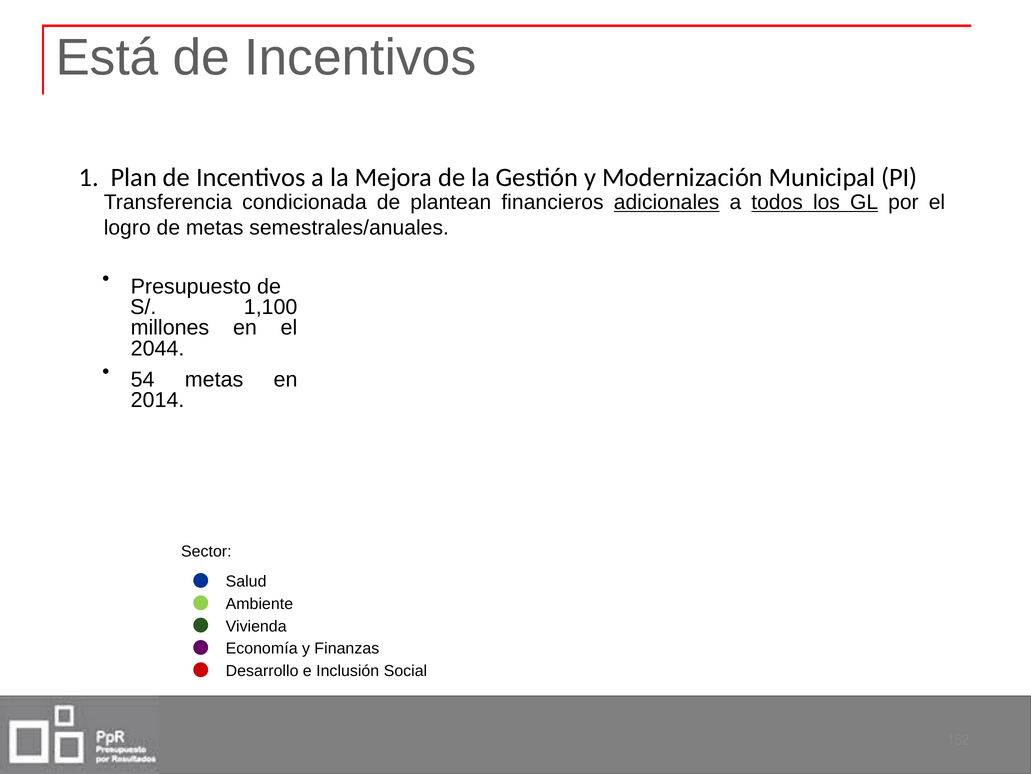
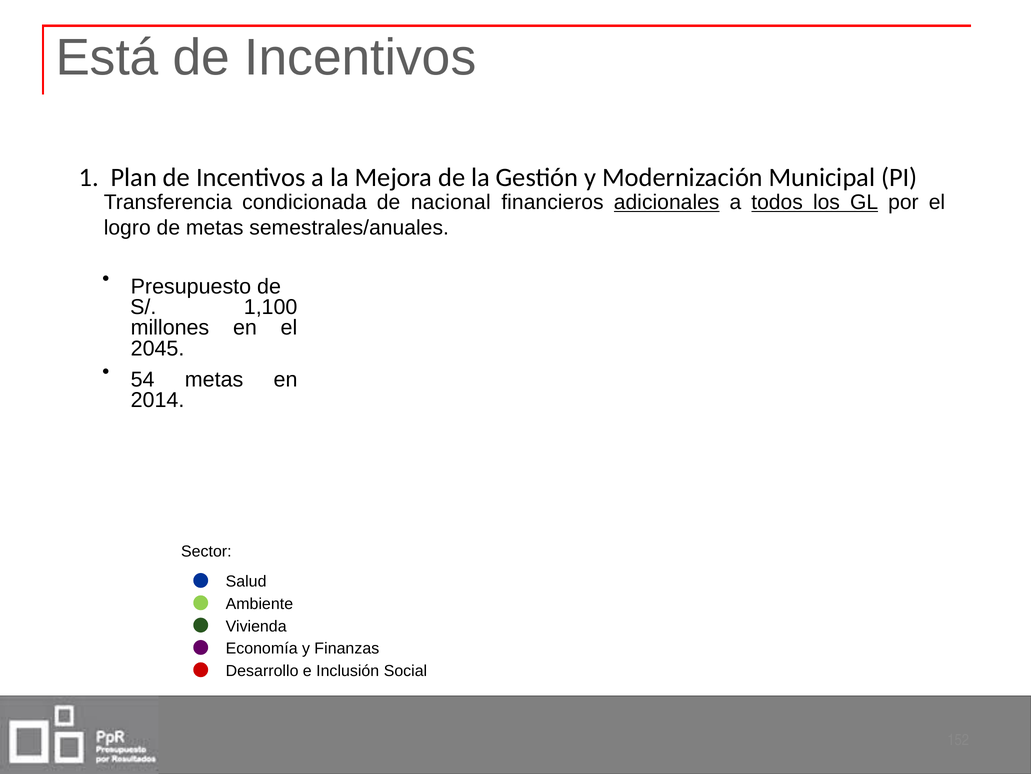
plantean: plantean -> nacional (451, 202)
2044: 2044 -> 2045 (158, 348)
